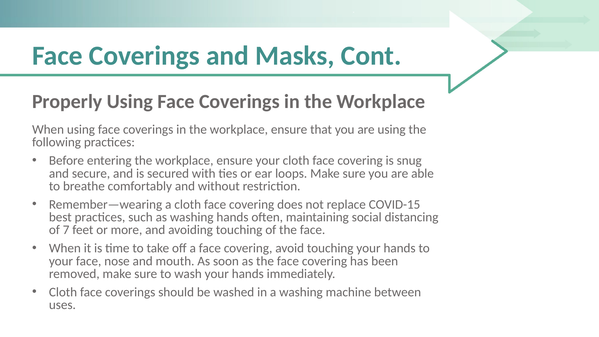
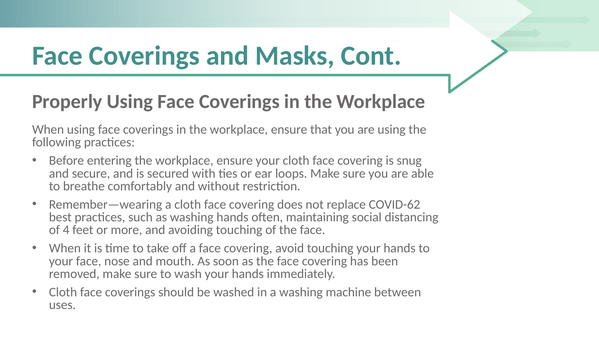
COVID-15: COVID-15 -> COVID-62 (395, 204)
7: 7 -> 4 (66, 230)
